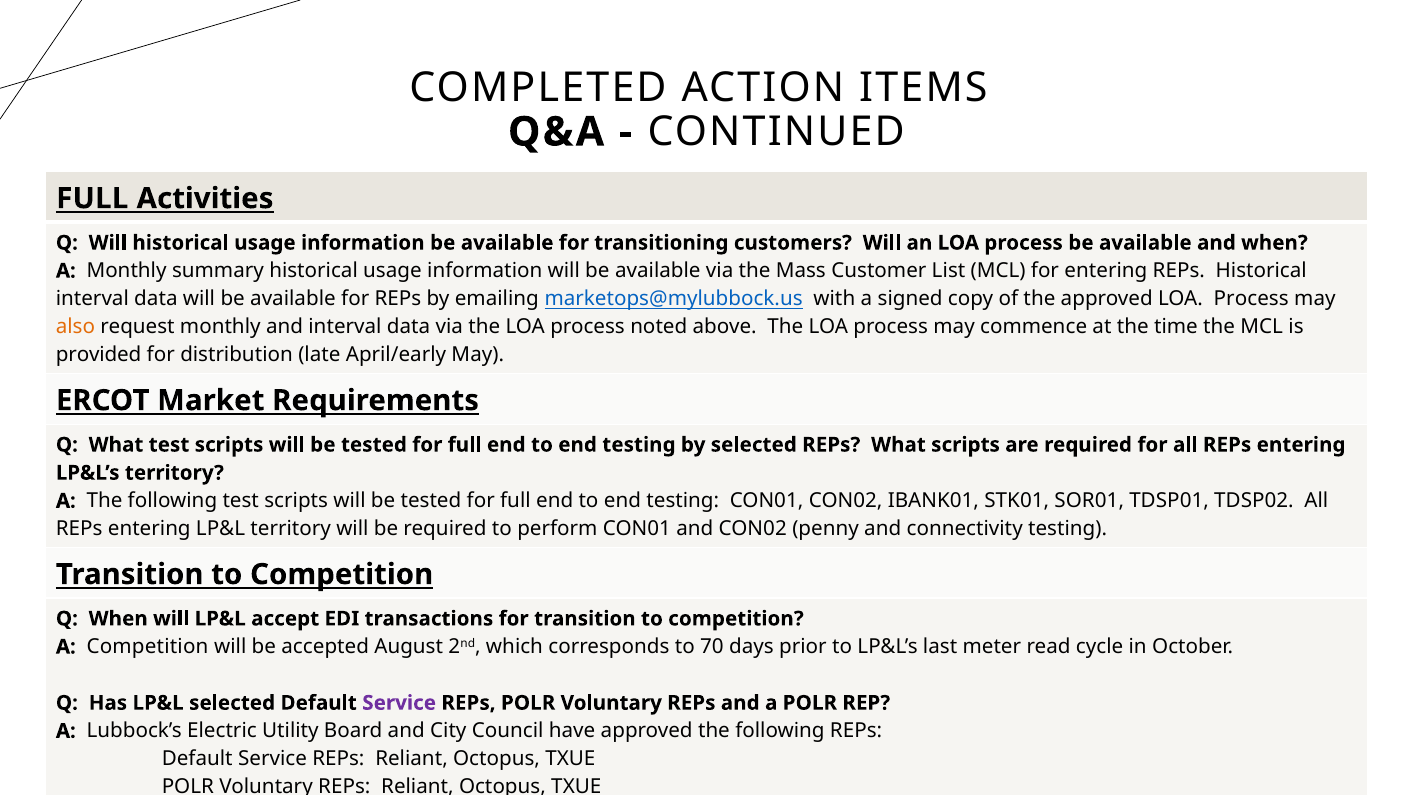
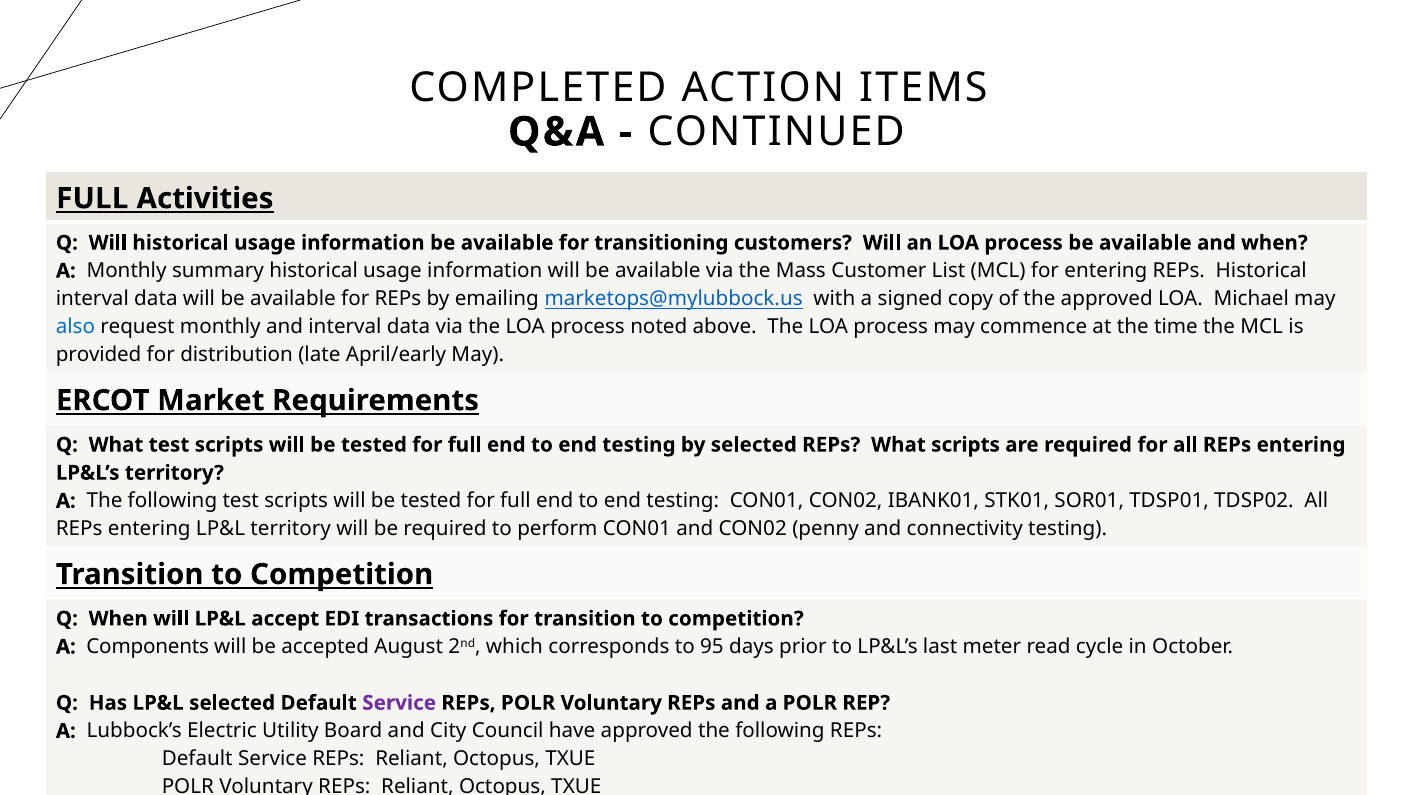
approved LOA Process: Process -> Michael (1251, 299)
also colour: orange -> blue (75, 327)
A Competition: Competition -> Components (148, 647)
70: 70 -> 95 (712, 647)
